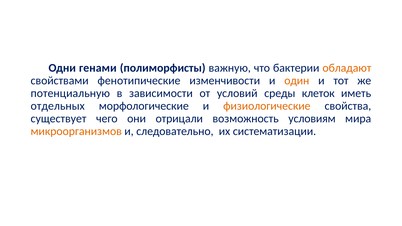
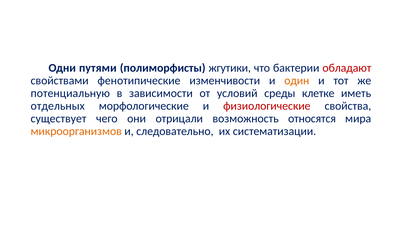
генами: генами -> путями (98, 68)
важную: важную -> жгутики (230, 68)
обладают colour: orange -> red (347, 68)
клеток: клеток -> клетке (318, 93)
физиологические colour: orange -> red (267, 106)
условиям: условиям -> относятся (312, 119)
